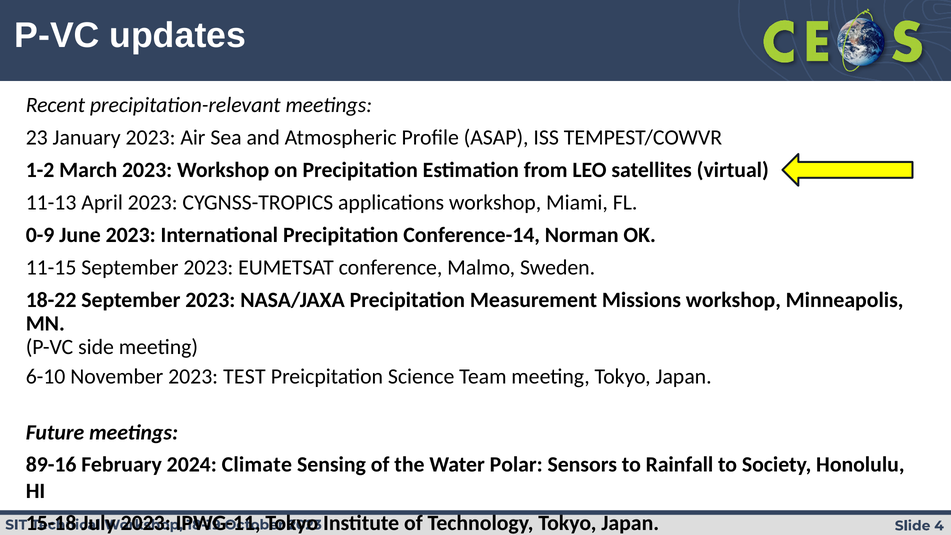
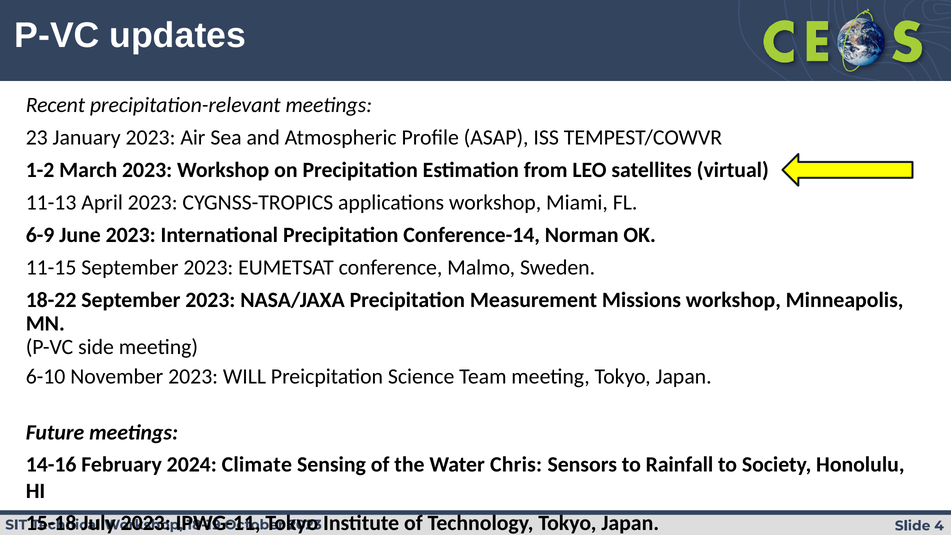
0-9: 0-9 -> 6-9 (40, 235)
TEST: TEST -> WILL (245, 377)
89-16: 89-16 -> 14-16 (51, 465)
Polar: Polar -> Chris (516, 465)
